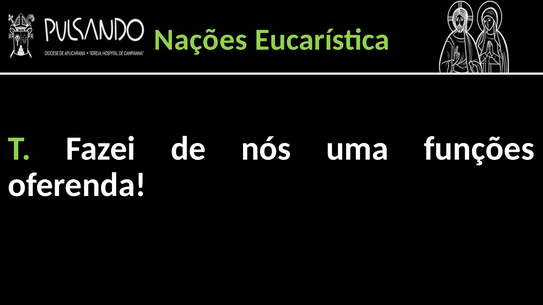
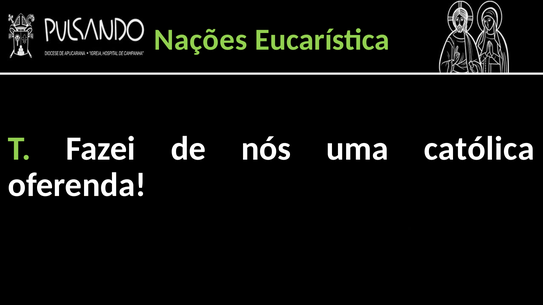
funções: funções -> católica (479, 149)
